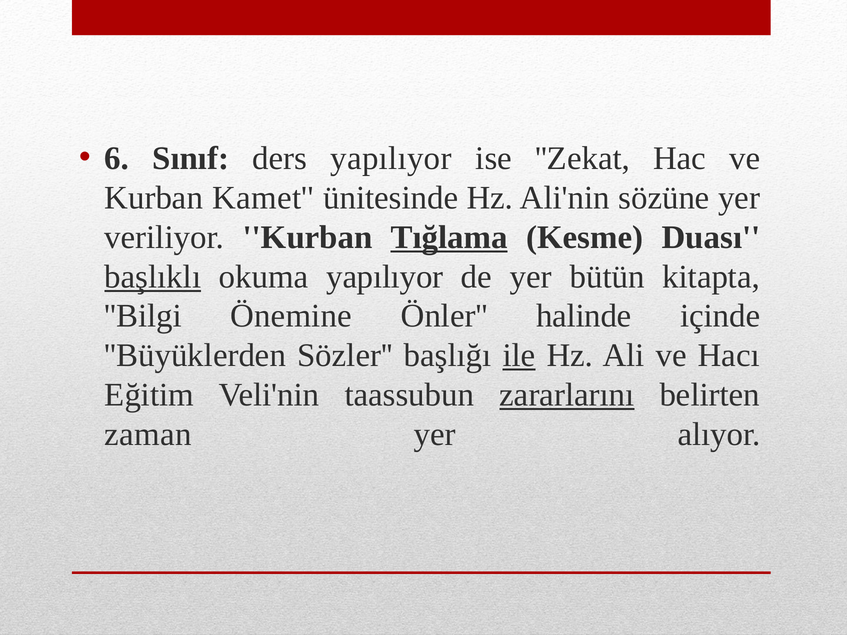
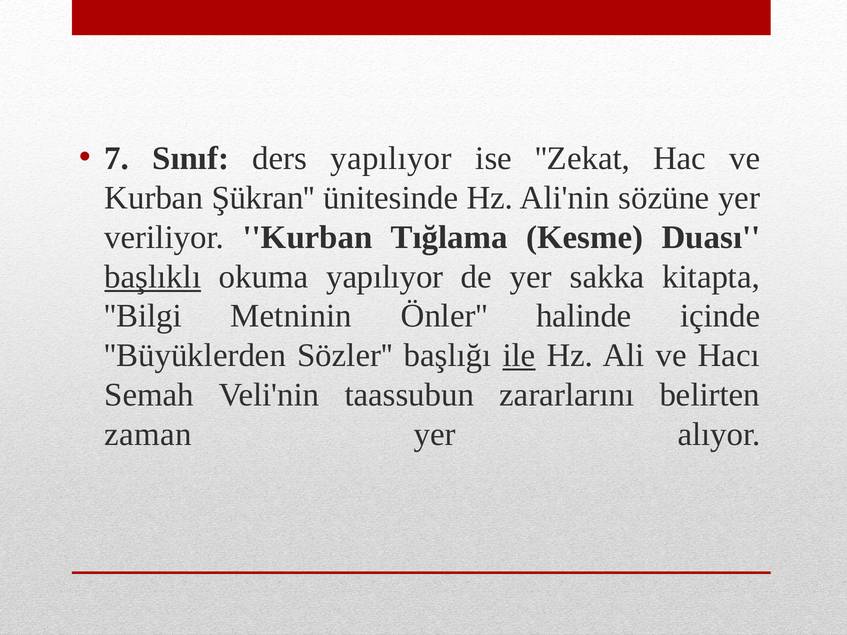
6: 6 -> 7 (117, 158)
Kamet: Kamet -> Şükran (263, 198)
Tığlama underline: present -> none (449, 237)
bütün: bütün -> sakka (607, 277)
Önemine: Önemine -> Metninin (291, 316)
Eğitim: Eğitim -> Semah (149, 395)
zararlarını underline: present -> none (567, 395)
